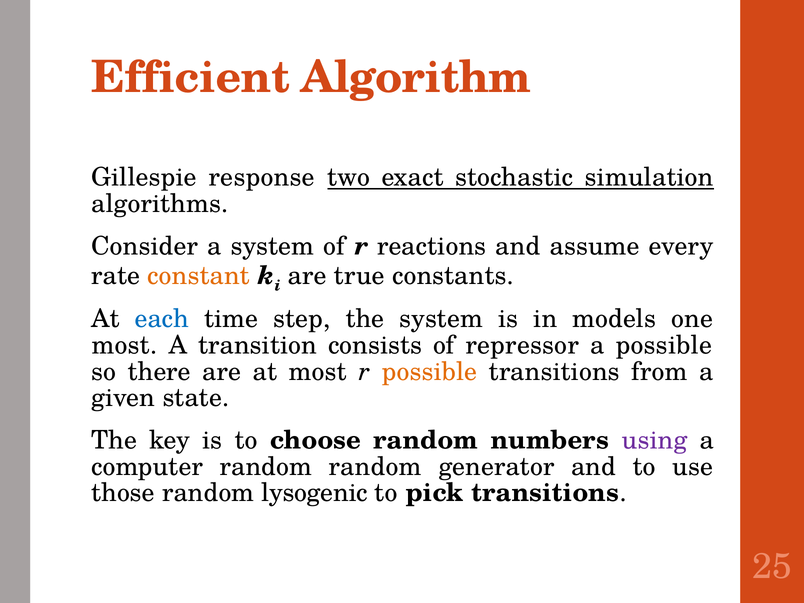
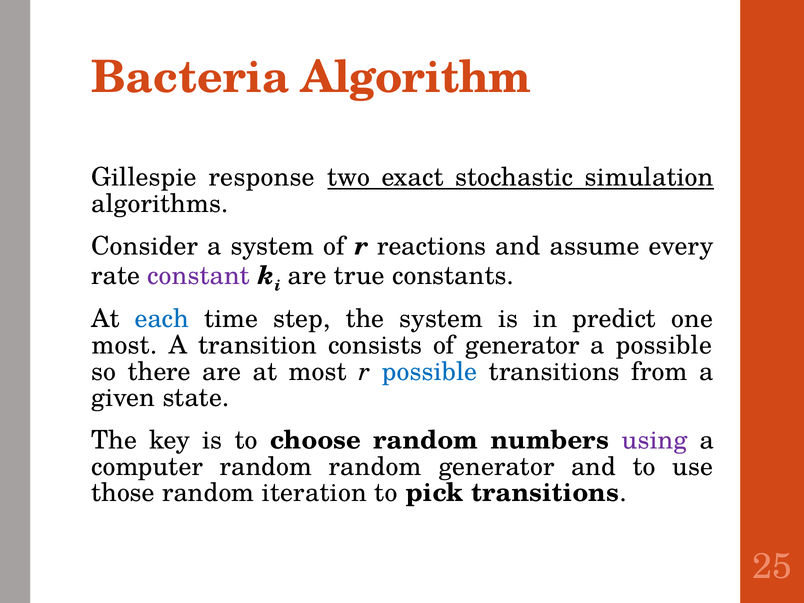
Efficient: Efficient -> Bacteria (190, 78)
constant colour: orange -> purple (199, 276)
models: models -> predict (614, 319)
of repressor: repressor -> generator (522, 345)
possible colour: orange -> blue (429, 372)
lysogenic: lysogenic -> iteration (314, 493)
